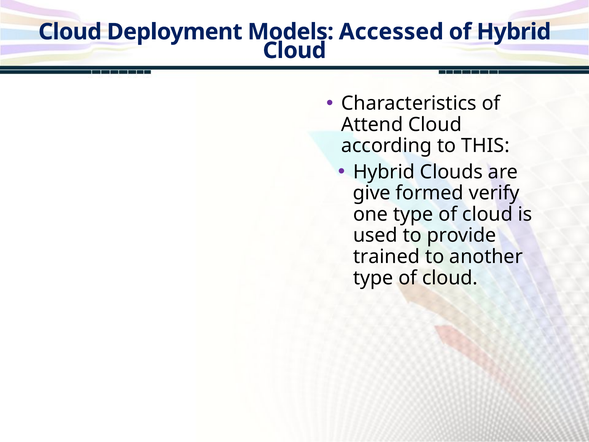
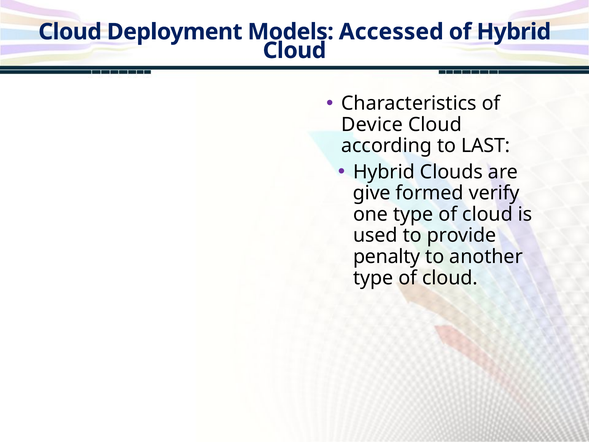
Attend: Attend -> Device (372, 124)
THIS: THIS -> LAST (486, 146)
trained: trained -> penalty (387, 257)
